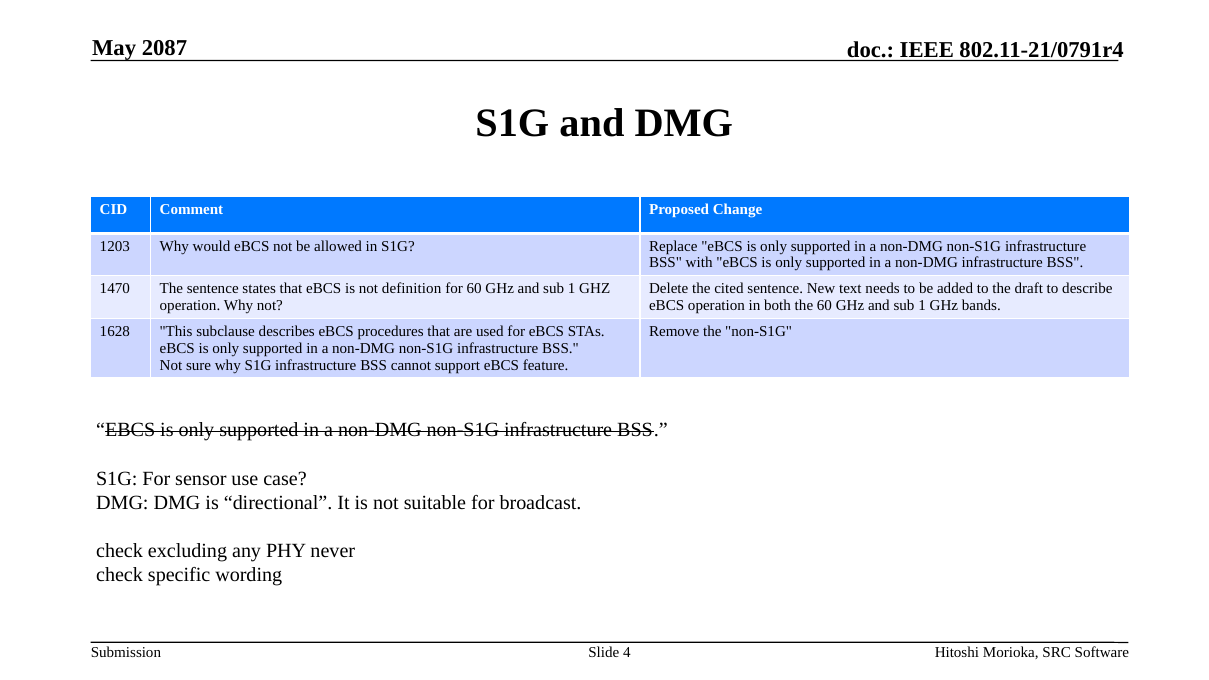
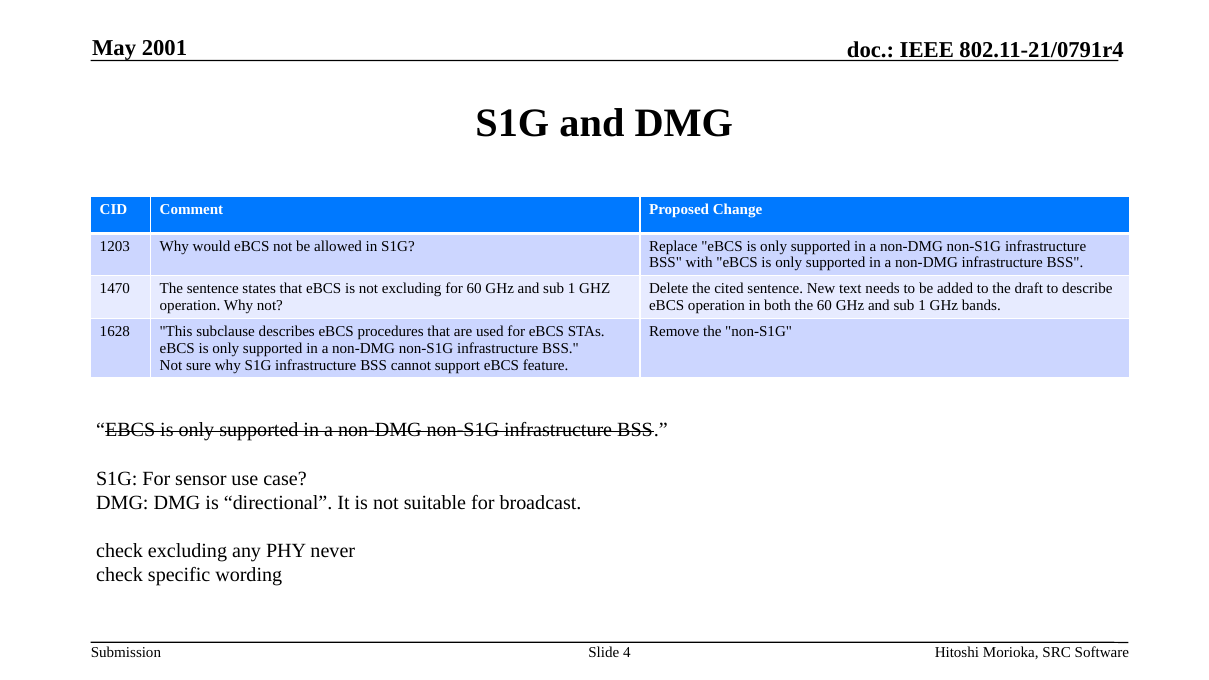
2087: 2087 -> 2001 (164, 48)
not definition: definition -> excluding (412, 289)
